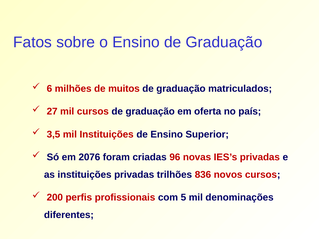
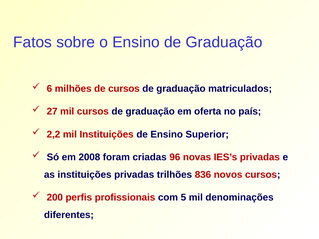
de muitos: muitos -> cursos (124, 89)
3,5: 3,5 -> 2,2 (53, 134)
2076: 2076 -> 2008 (89, 157)
